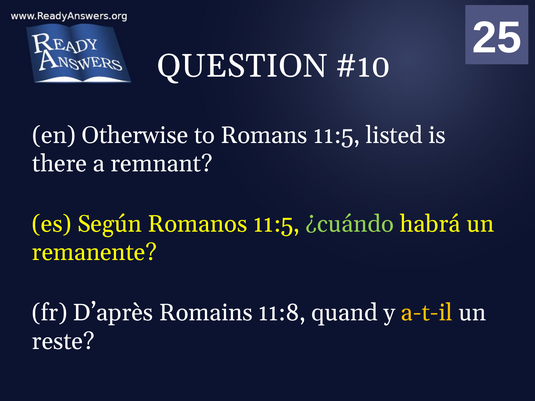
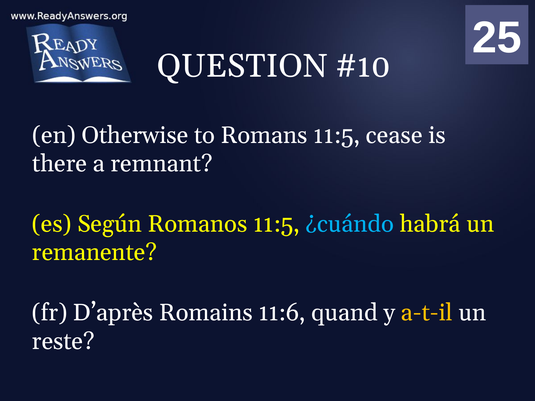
listed: listed -> cease (394, 135)
¿cuándo colour: light green -> light blue (350, 224)
11:8: 11:8 -> 11:6 (282, 313)
